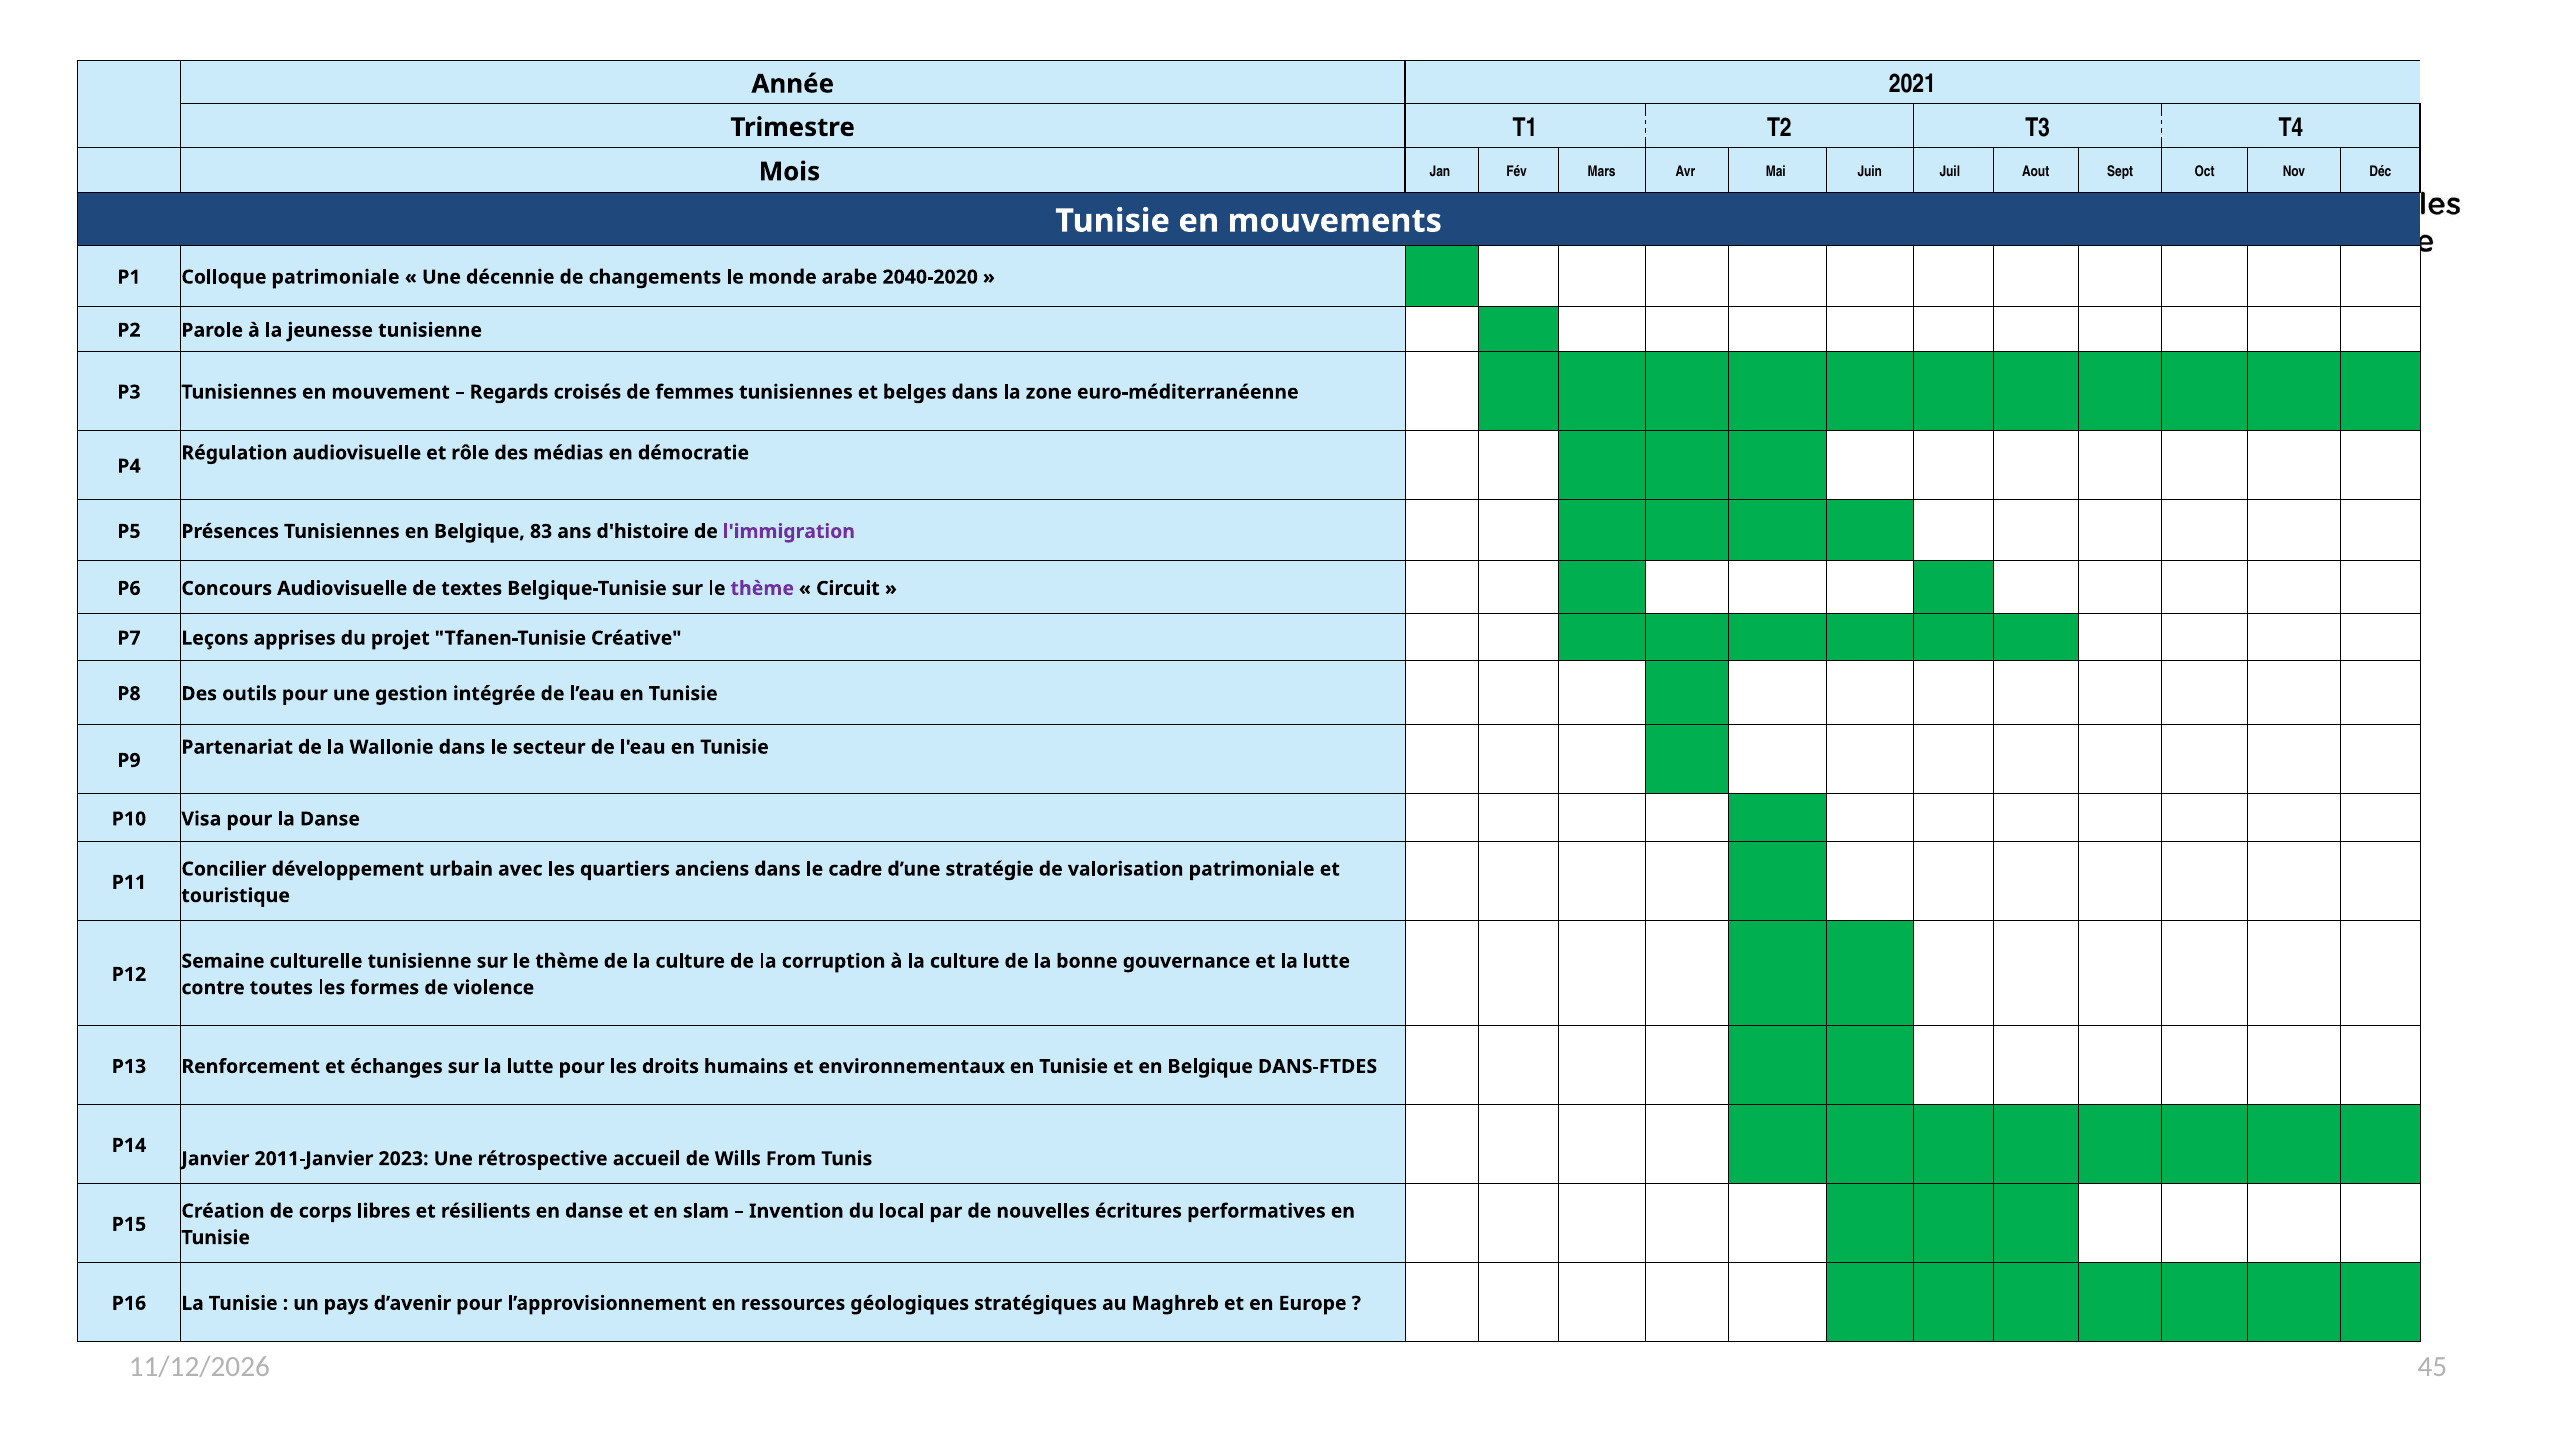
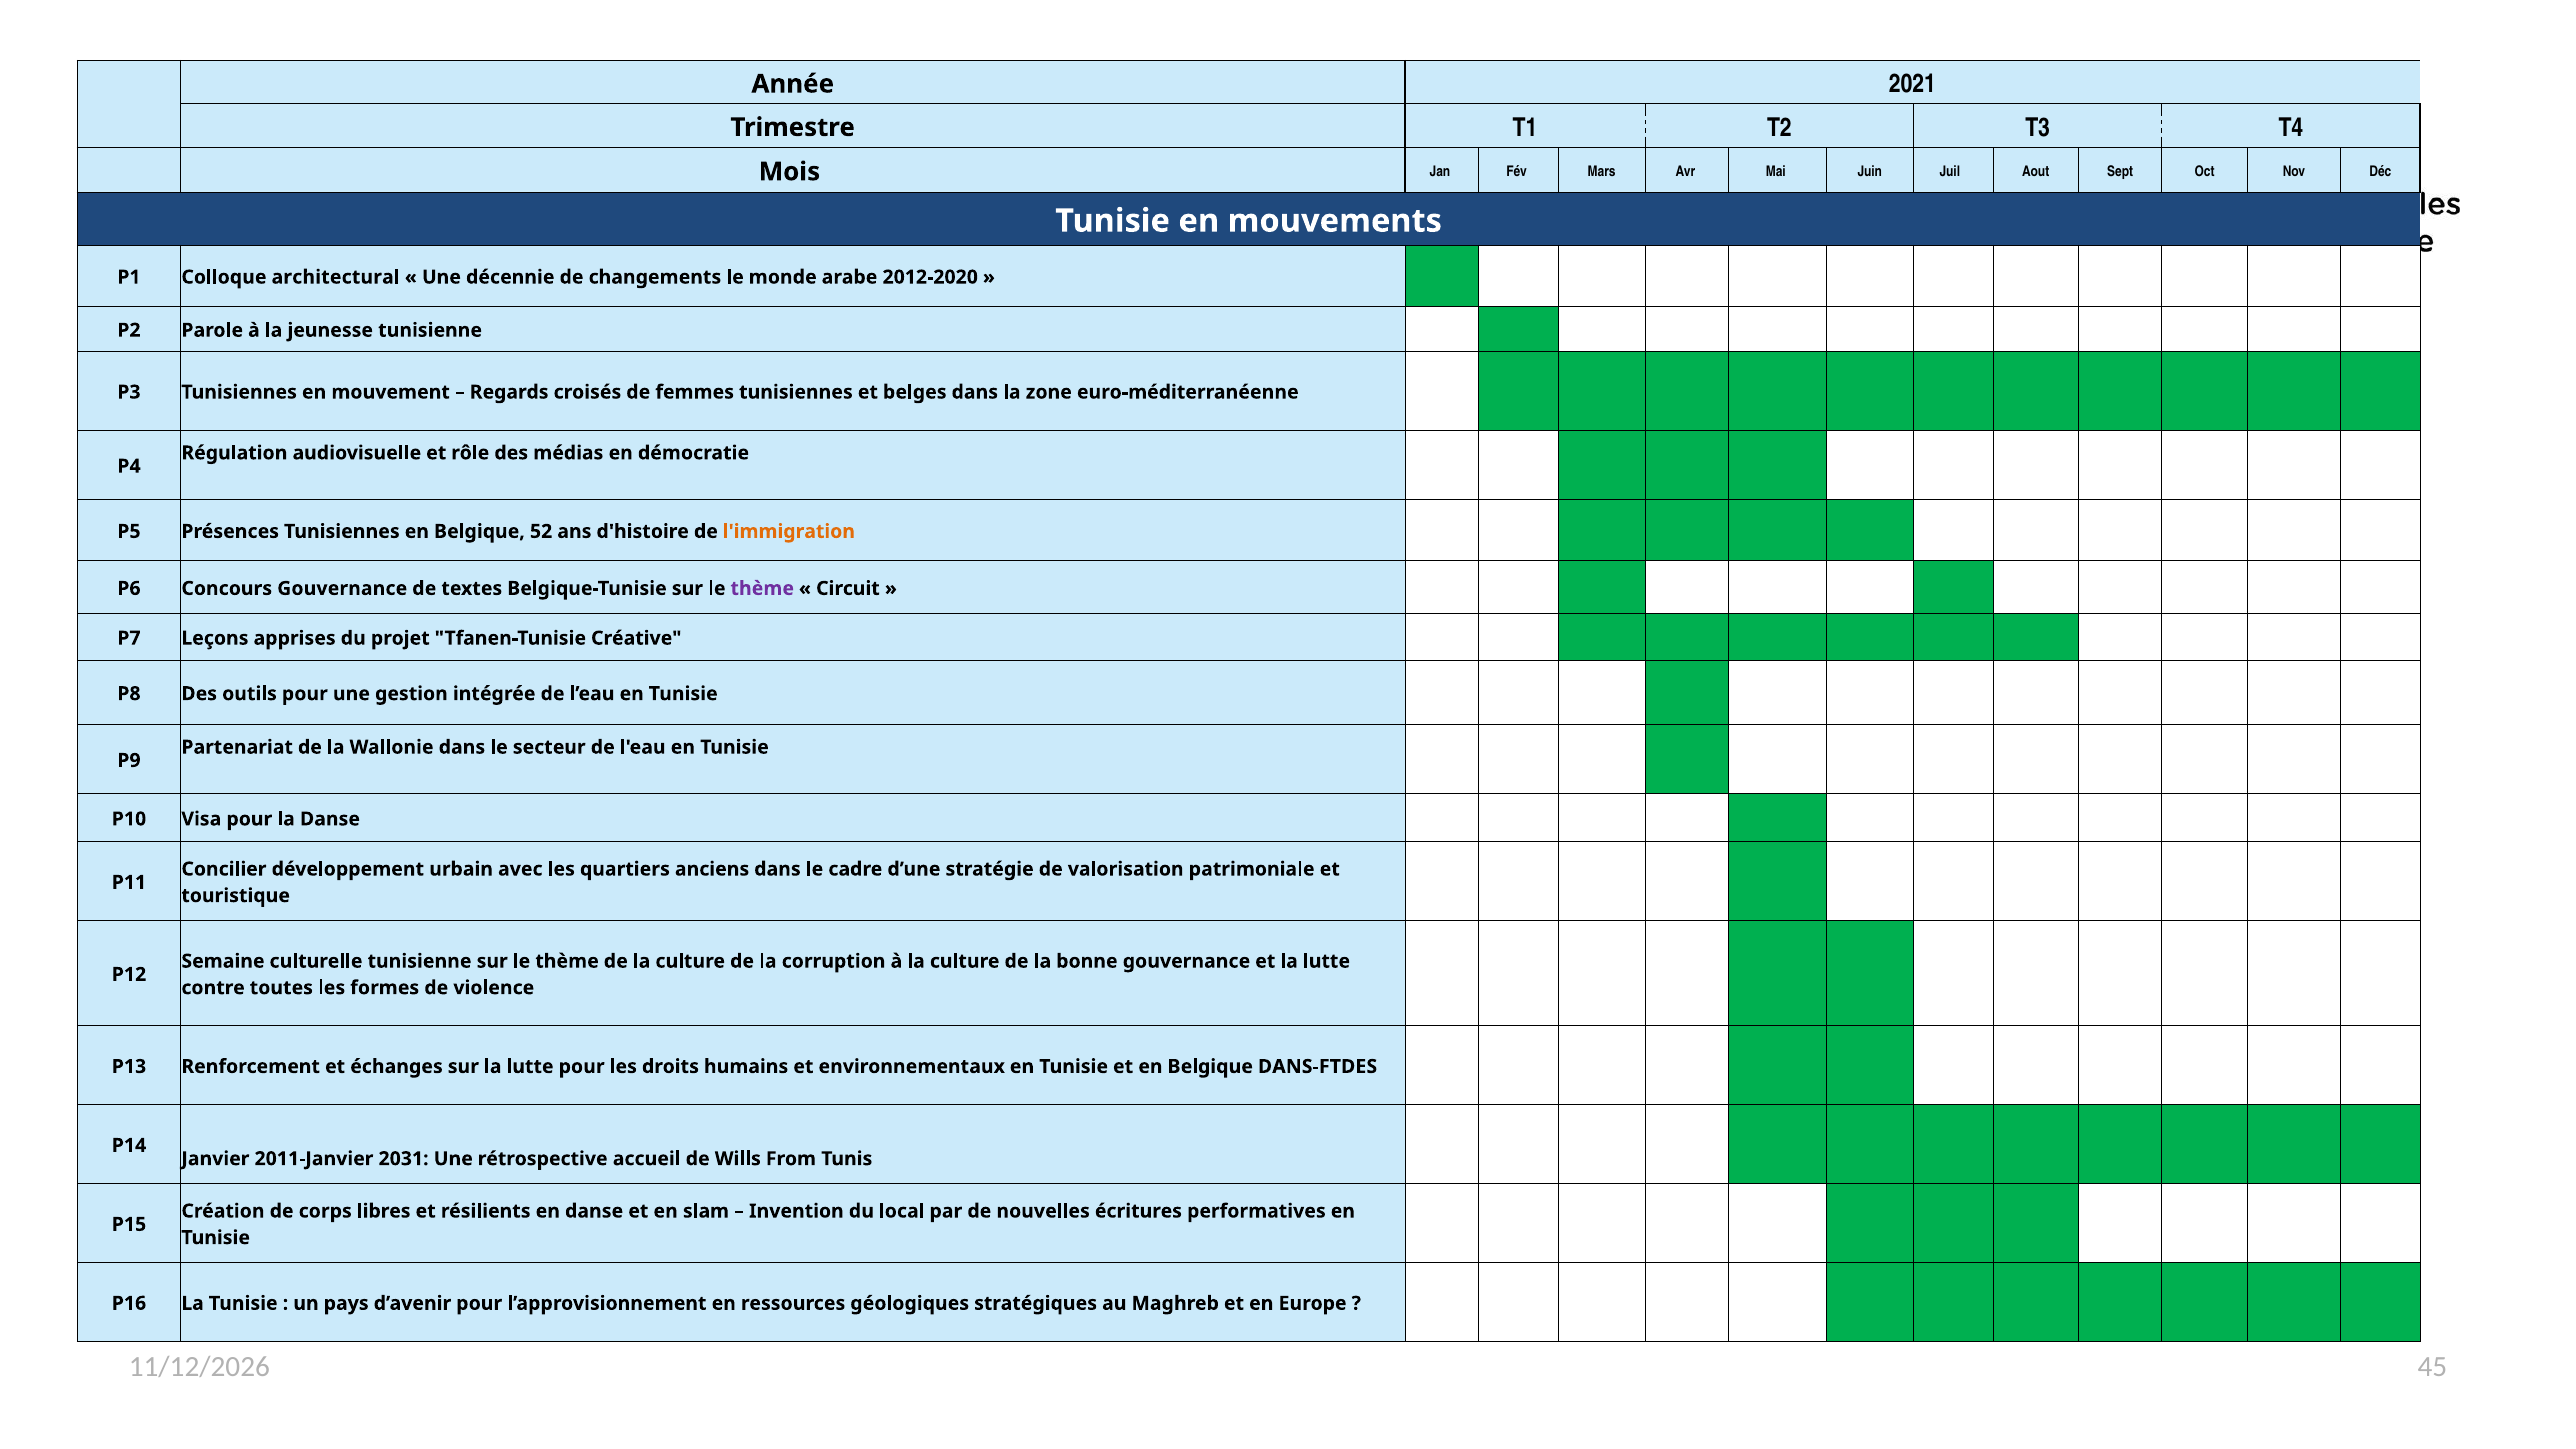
Colloque patrimoniale: patrimoniale -> architectural (336, 277)
2040-2020: 2040-2020 -> 2012-2020 (930, 277)
83: 83 -> 52 (541, 532)
l'immigration colour: purple -> orange (789, 532)
Concours Audiovisuelle: Audiovisuelle -> Gouvernance (342, 589)
2023: 2023 -> 2031 (404, 1159)
